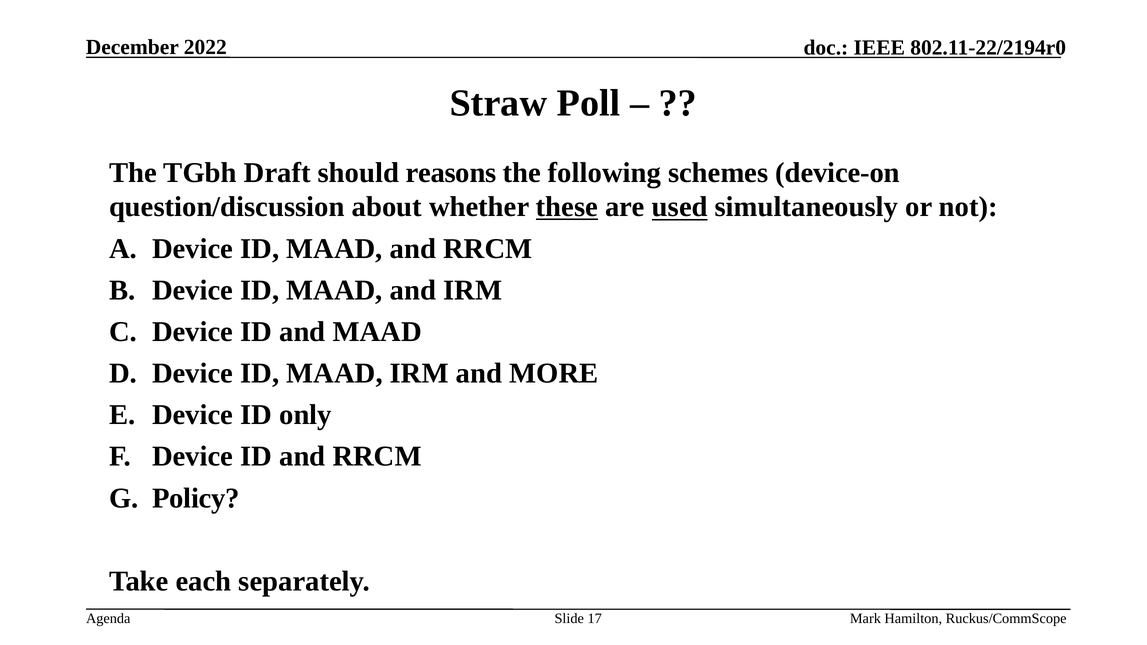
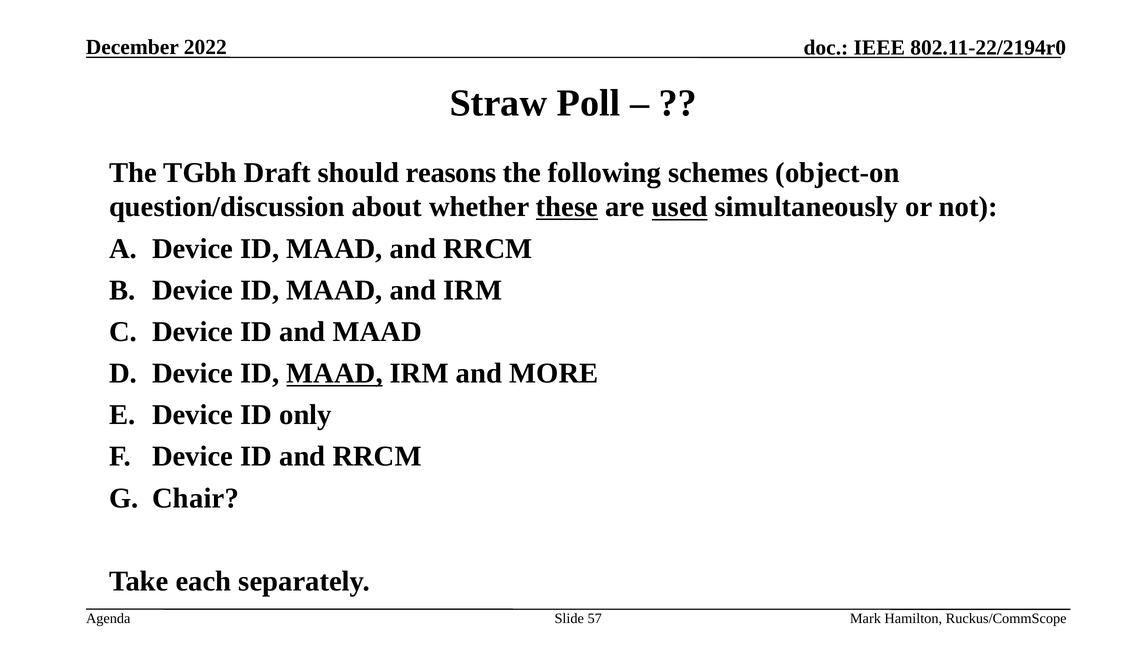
device-on: device-on -> object-on (838, 173)
MAAD underline: none -> present (335, 373)
Policy: Policy -> Chair (196, 498)
17: 17 -> 57 (595, 619)
